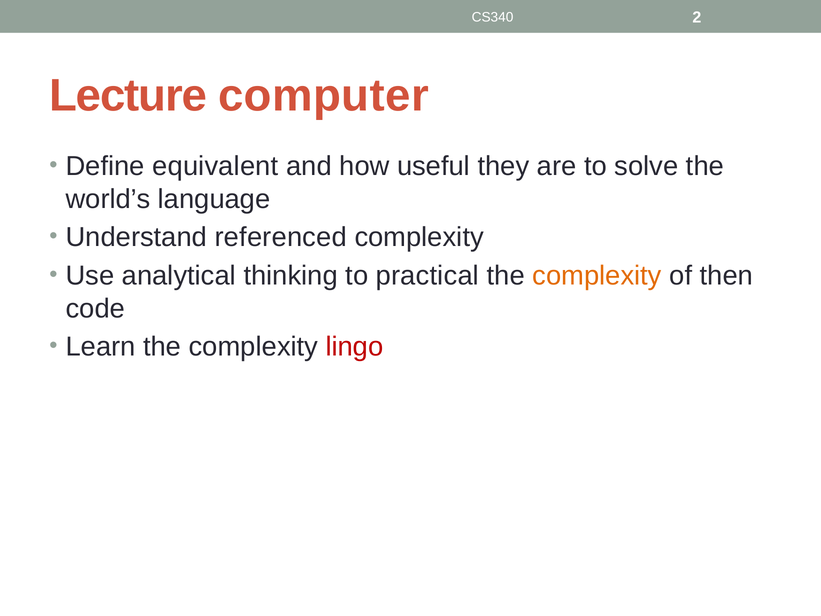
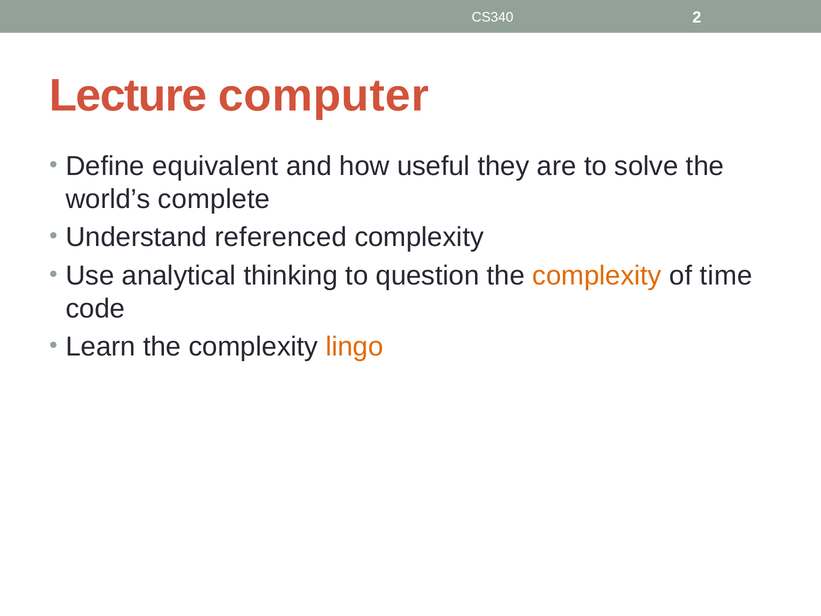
language: language -> complete (214, 199)
practical: practical -> question (428, 276)
then: then -> time (726, 276)
lingo colour: red -> orange (355, 347)
